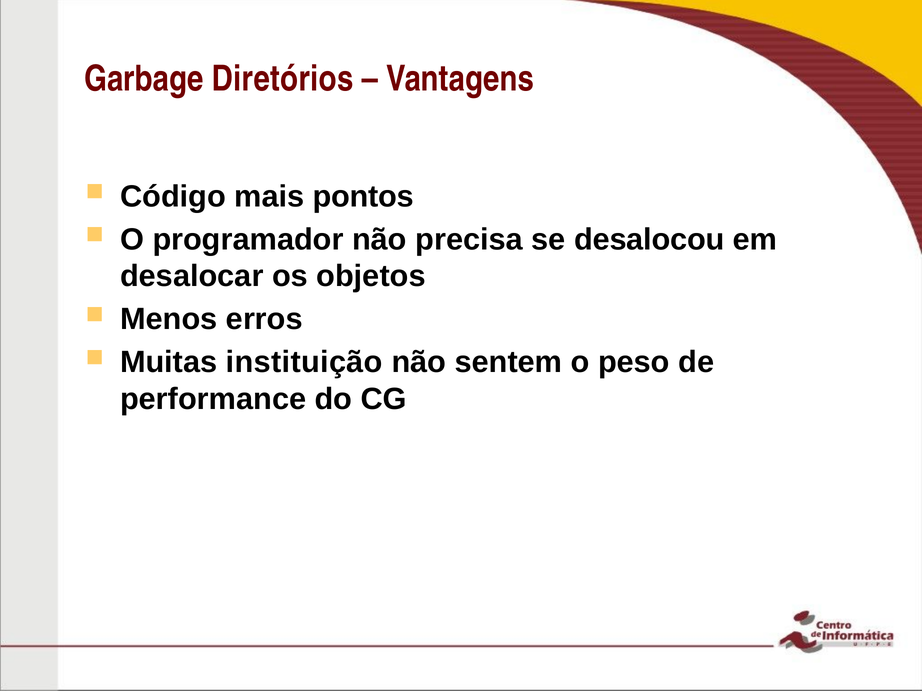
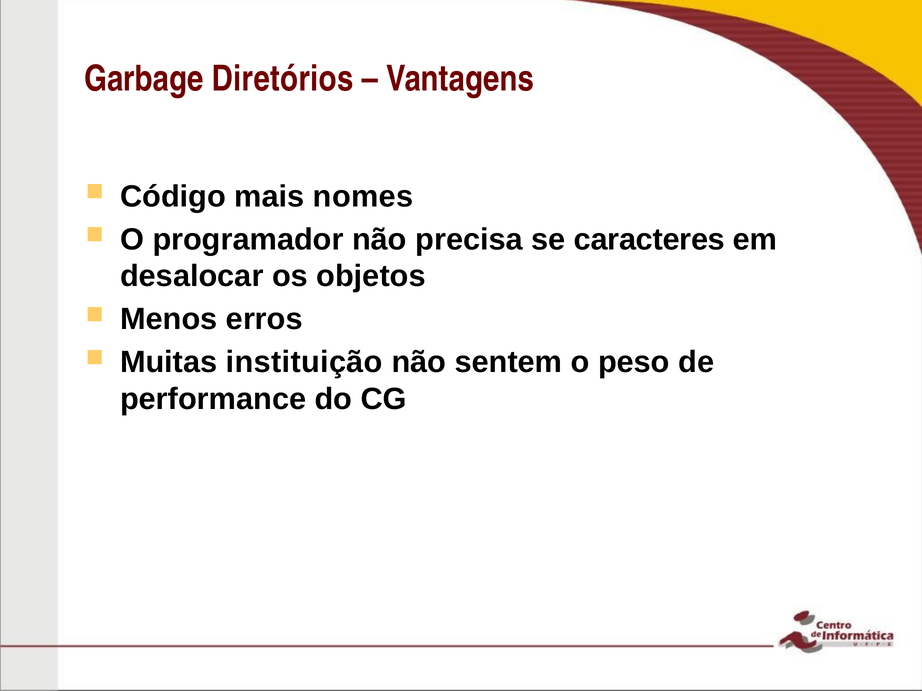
pontos: pontos -> nomes (363, 197)
desalocou: desalocou -> caracteres (649, 240)
